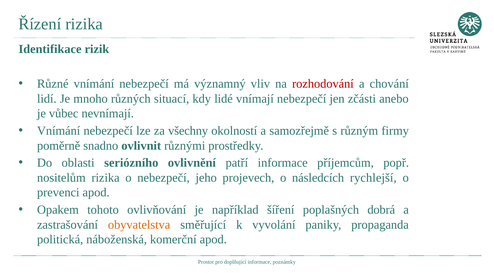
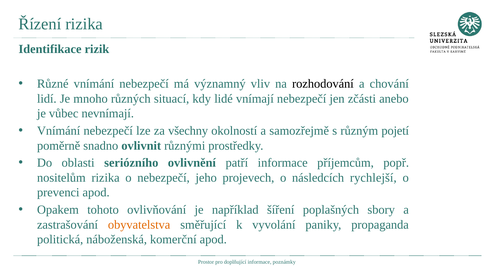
rozhodování colour: red -> black (323, 84)
firmy: firmy -> pojetí (395, 131)
dobrá: dobrá -> sbory (381, 210)
